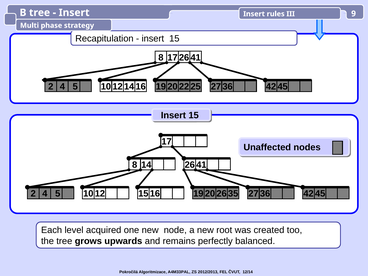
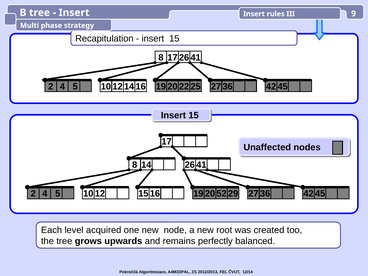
19 26: 26 -> 52 (222, 194)
35: 35 -> 29 (233, 194)
